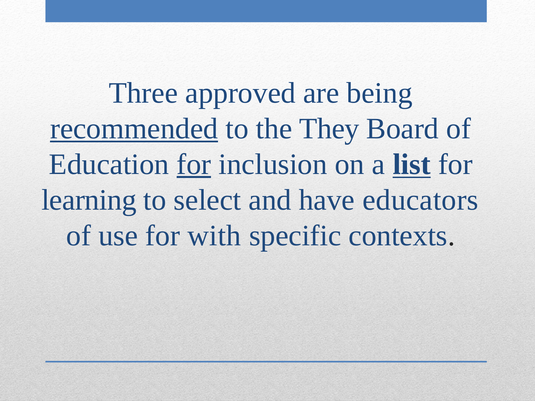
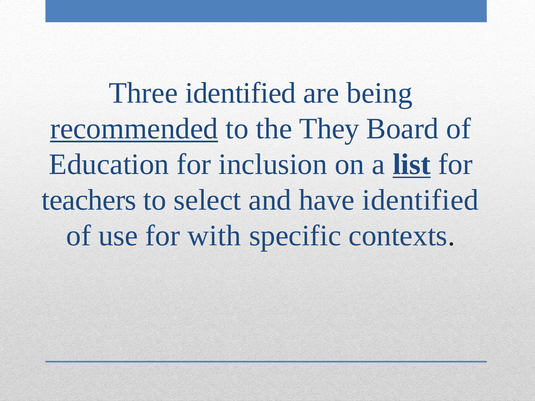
Three approved: approved -> identified (241, 93)
for underline: present -> none (194, 164)
learning: learning -> teachers (89, 200)
have educators: educators -> identified (420, 200)
